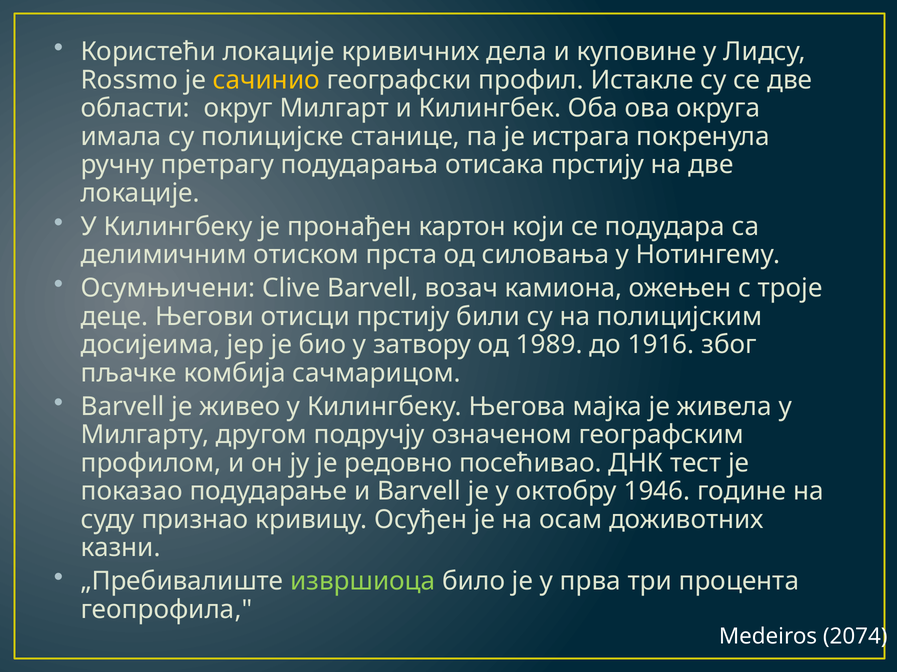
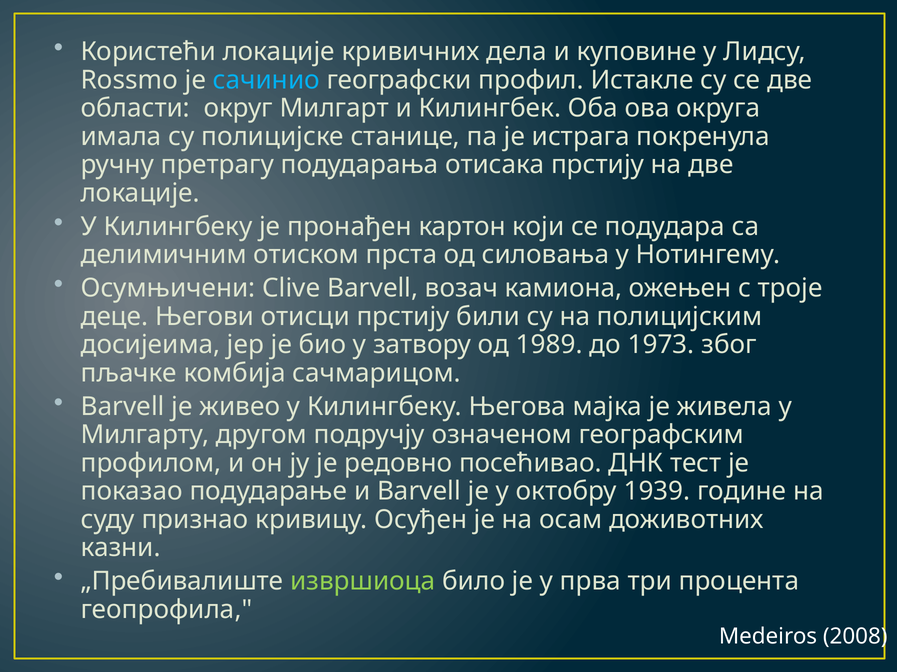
сачинио colour: yellow -> light blue (266, 80)
1916: 1916 -> 1973 (661, 345)
1946: 1946 -> 1939 (657, 492)
2074: 2074 -> 2008 (855, 637)
